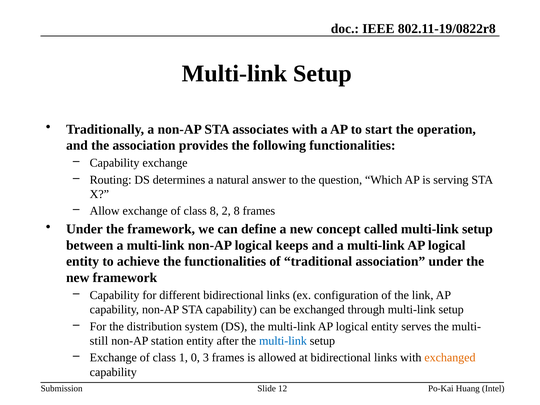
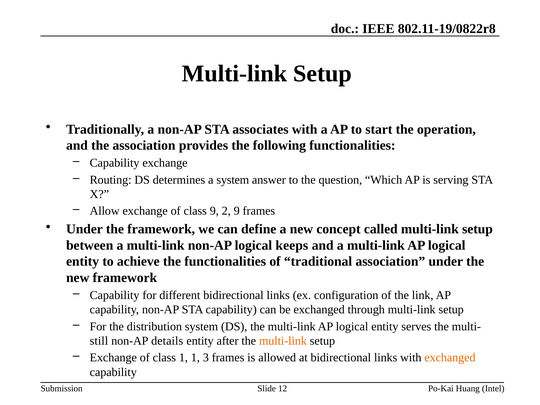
a natural: natural -> system (233, 180)
class 8: 8 -> 9 (214, 211)
2 8: 8 -> 9 (237, 211)
station: station -> details (167, 341)
multi-link colour: blue -> orange (283, 341)
1 0: 0 -> 1 (195, 358)
